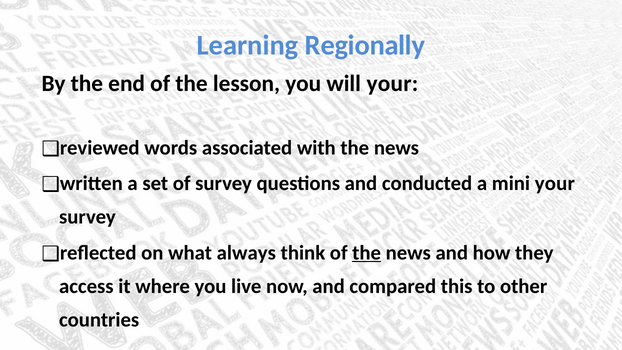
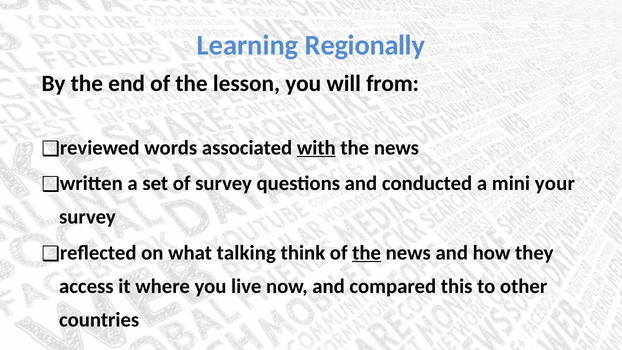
will your: your -> from (393, 83)
with underline: none -> present (316, 148)
always: always -> talking (246, 253)
